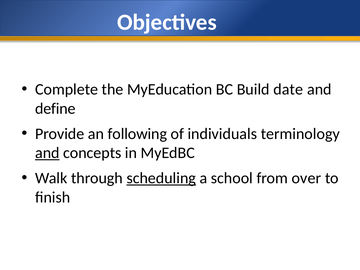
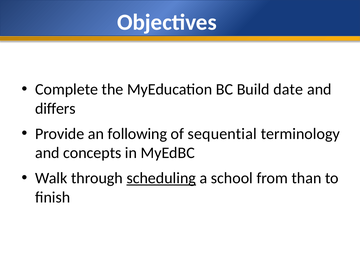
define: define -> differs (55, 109)
individuals: individuals -> sequential (222, 134)
and underline: present -> none (47, 153)
over: over -> than (306, 178)
